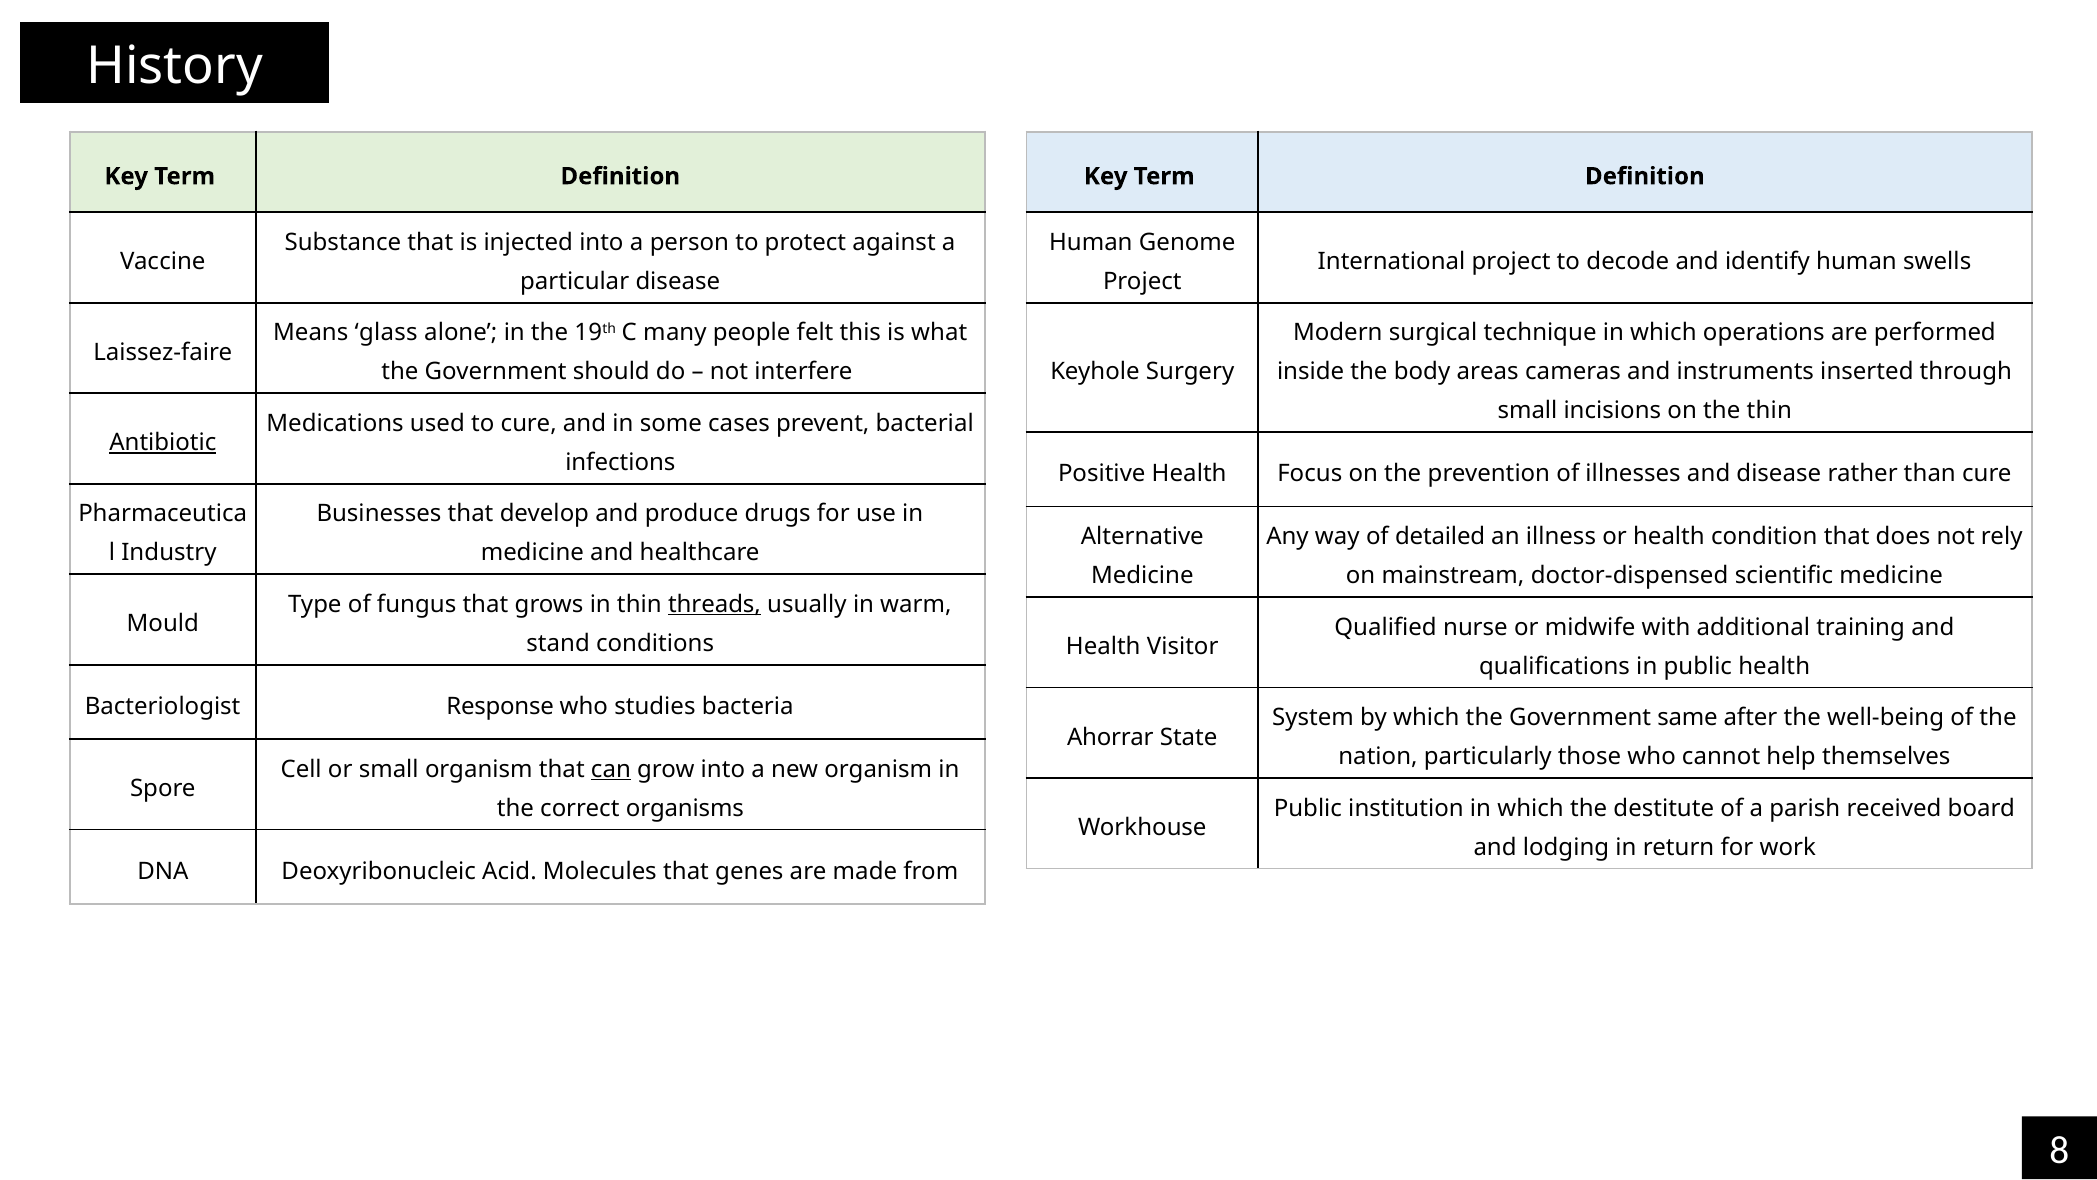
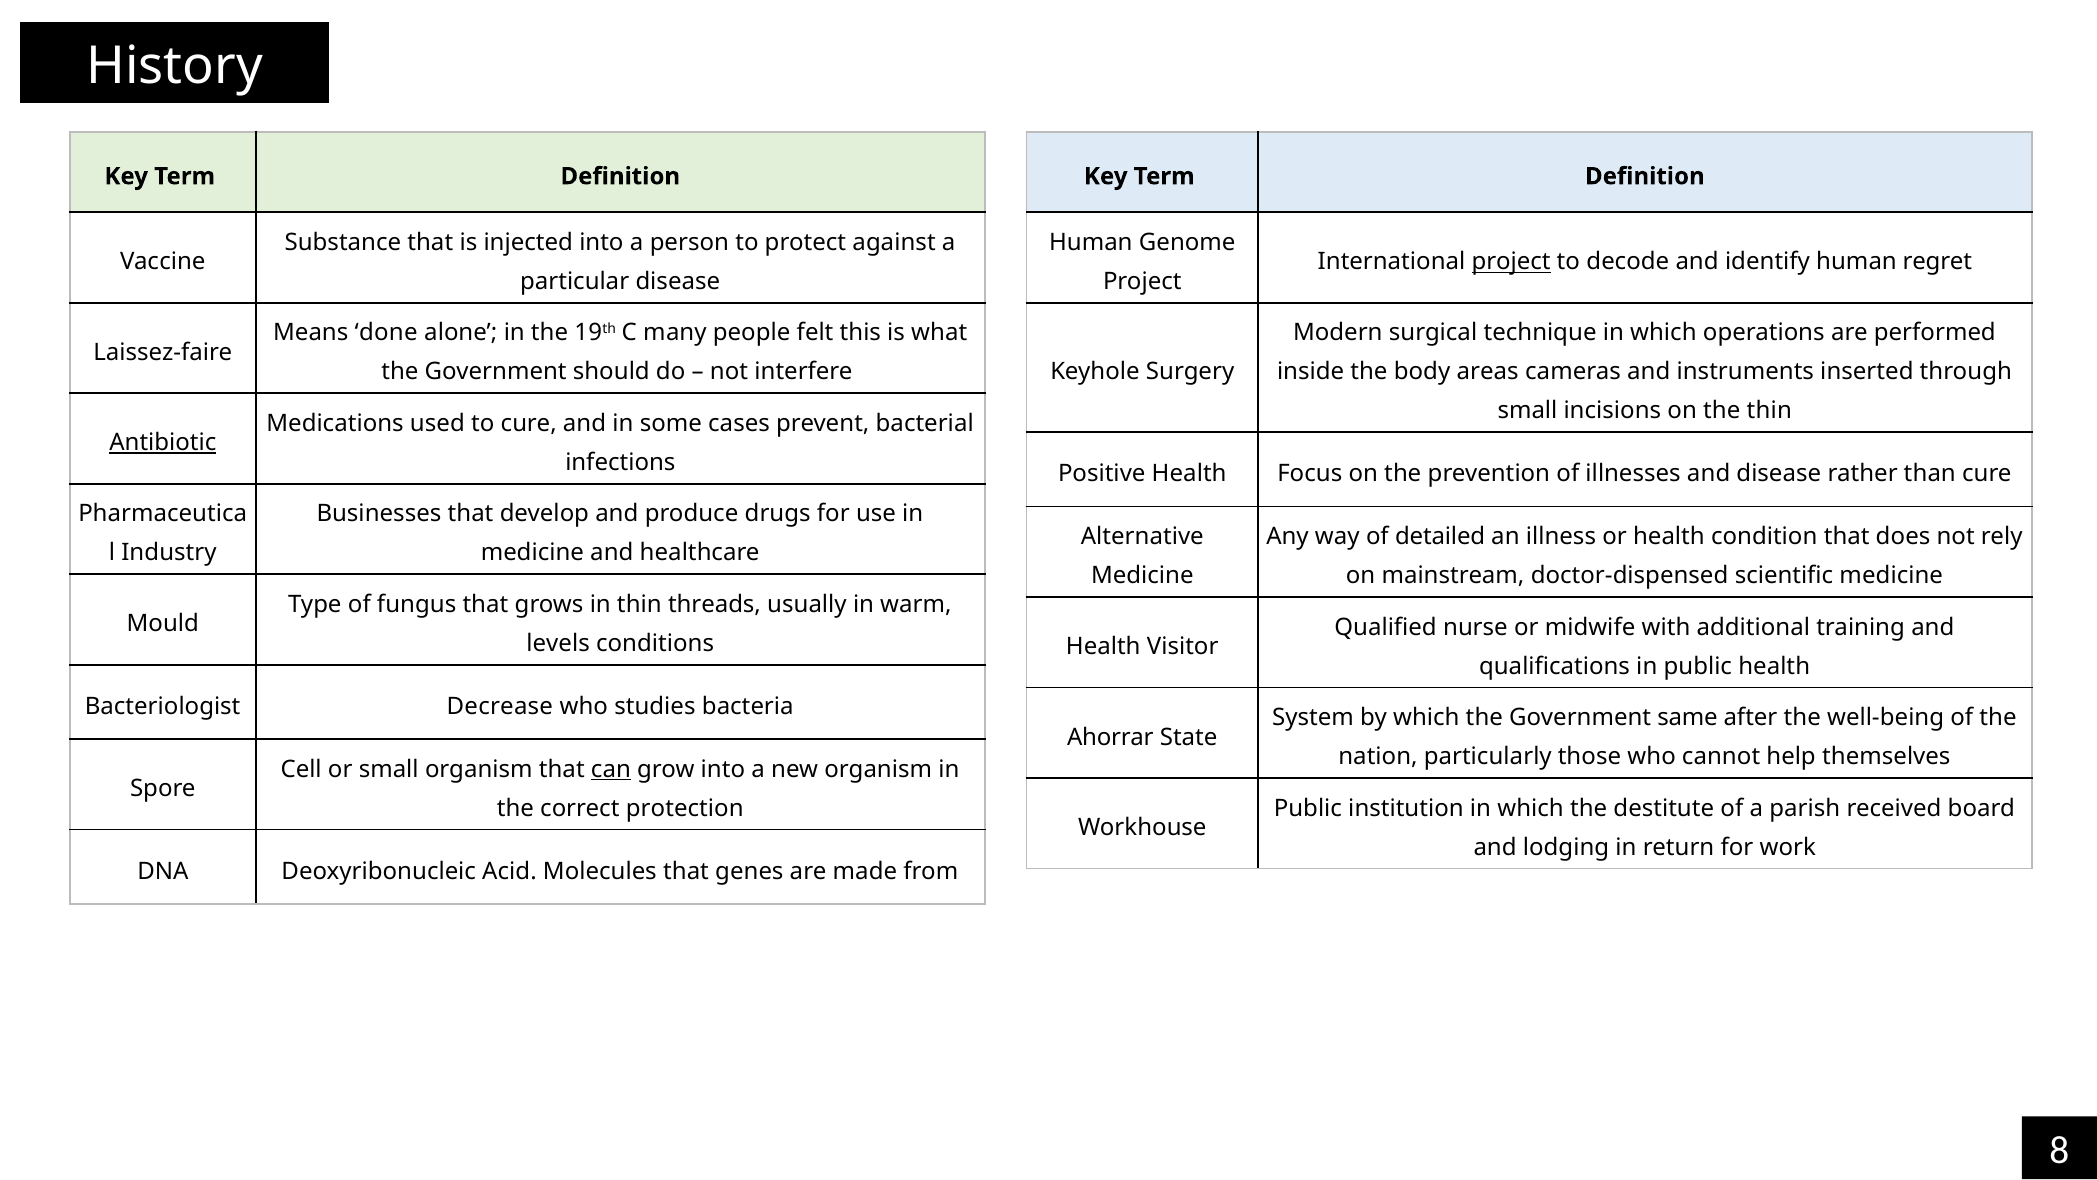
project underline: none -> present (1511, 262)
swells: swells -> regret (1937, 262)
glass: glass -> done (386, 333)
threads underline: present -> none (714, 604)
stand: stand -> levels (558, 643)
Response: Response -> Decrease (500, 706)
organisms: organisms -> protection (685, 808)
